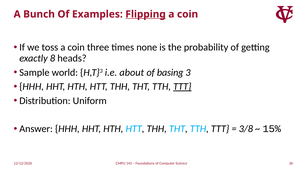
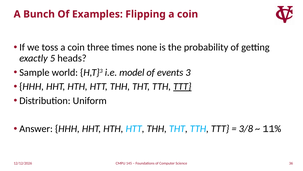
Flipping underline: present -> none (146, 14)
8: 8 -> 5 (53, 58)
about: about -> model (132, 72)
basing: basing -> events (170, 72)
15%: 15% -> 11% (272, 128)
